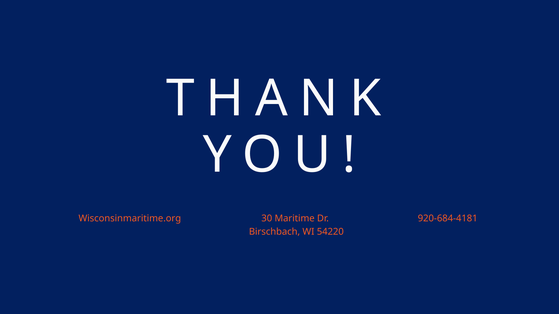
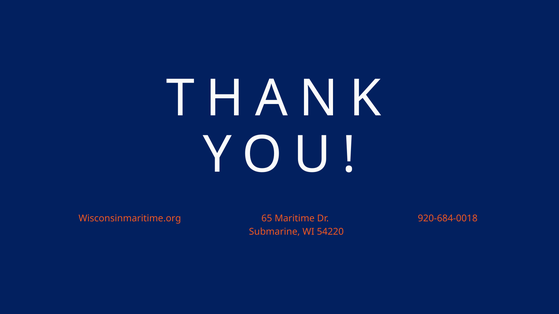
30: 30 -> 65 (267, 219)
920-684-4181: 920-684-4181 -> 920-684-0018 (448, 219)
Birschbach: Birschbach -> Submarine (274, 232)
